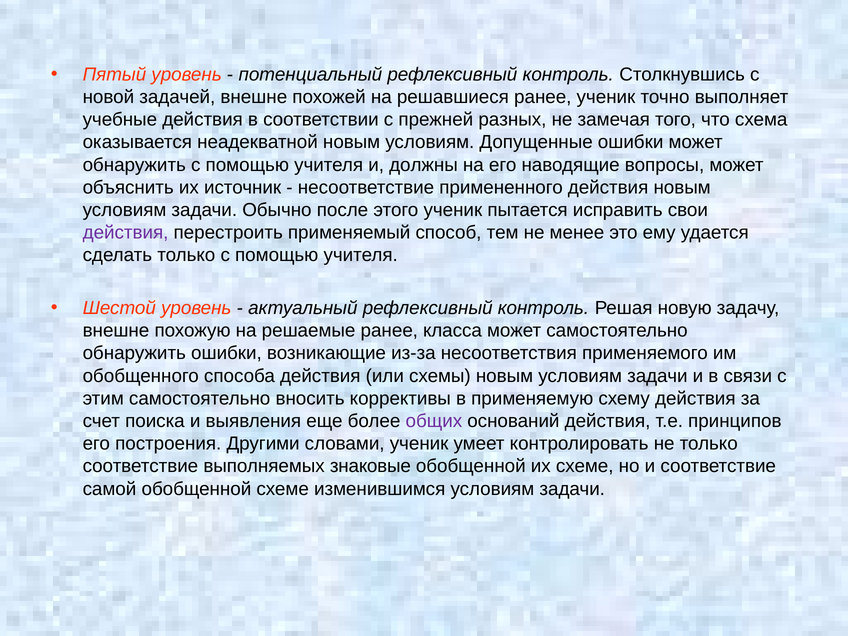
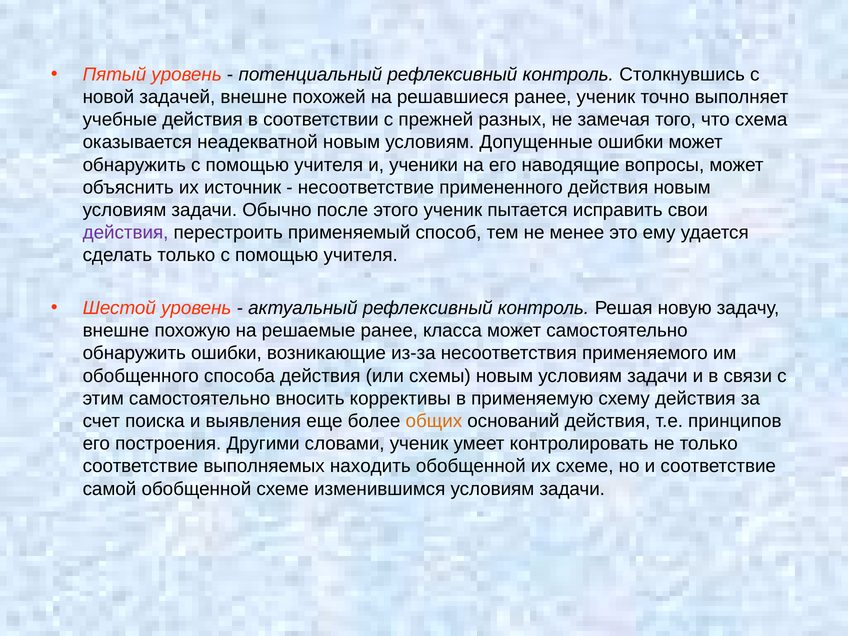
должны: должны -> ученики (424, 165)
общих colour: purple -> orange (434, 421)
знаковые: знаковые -> находить (370, 466)
